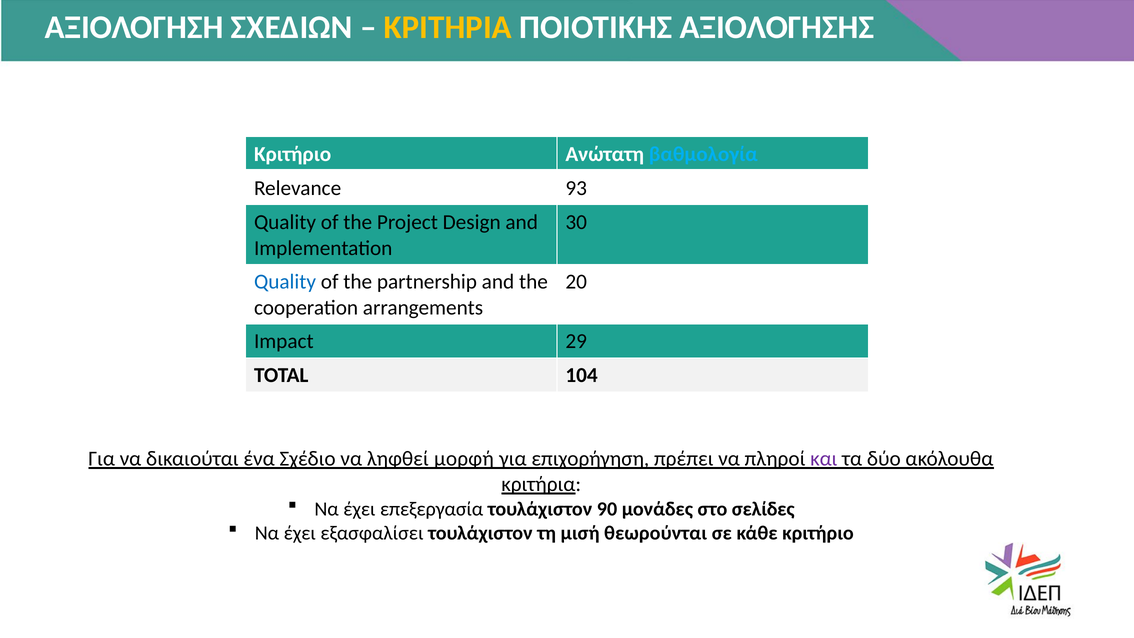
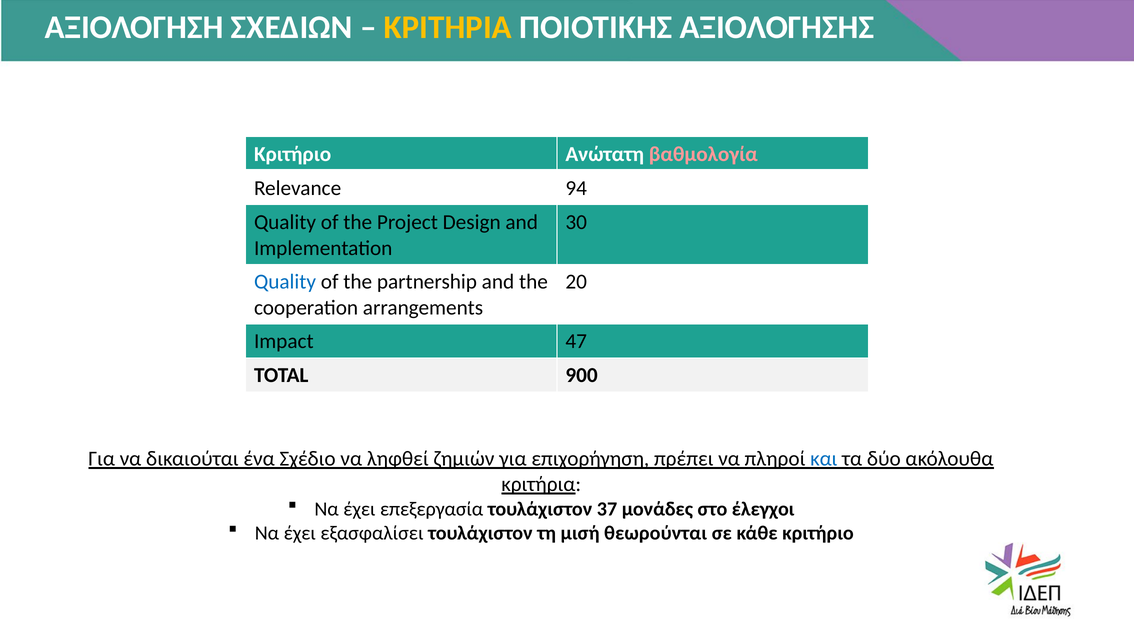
βαθμολογία colour: light blue -> pink (703, 154)
93: 93 -> 94 (576, 188)
29: 29 -> 47 (576, 341)
104: 104 -> 900 (582, 375)
μορφή: μορφή -> ζημιών (464, 459)
και colour: purple -> blue (824, 459)
90: 90 -> 37 (607, 509)
σελίδες: σελίδες -> έλεγχοι (763, 509)
